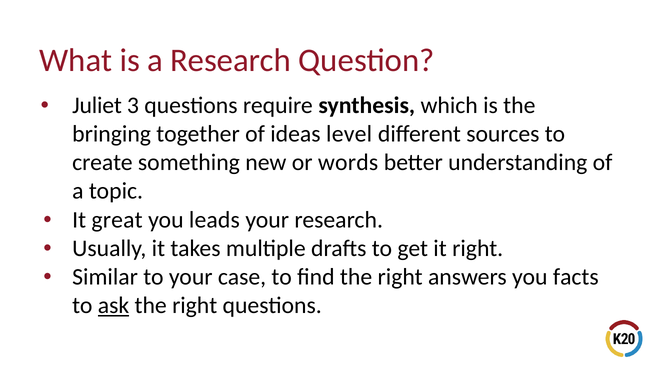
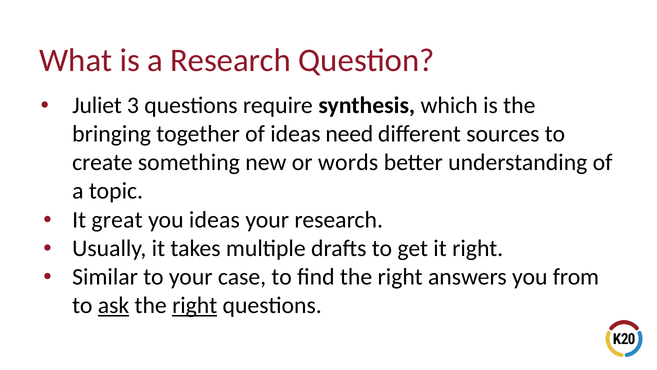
level: level -> need (349, 134)
you leads: leads -> ideas (214, 219)
facts: facts -> from (576, 276)
right underline: none -> present (195, 305)
